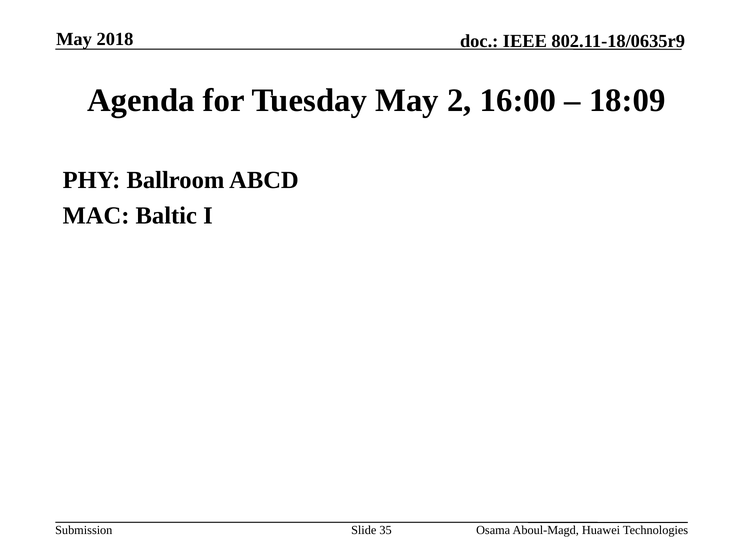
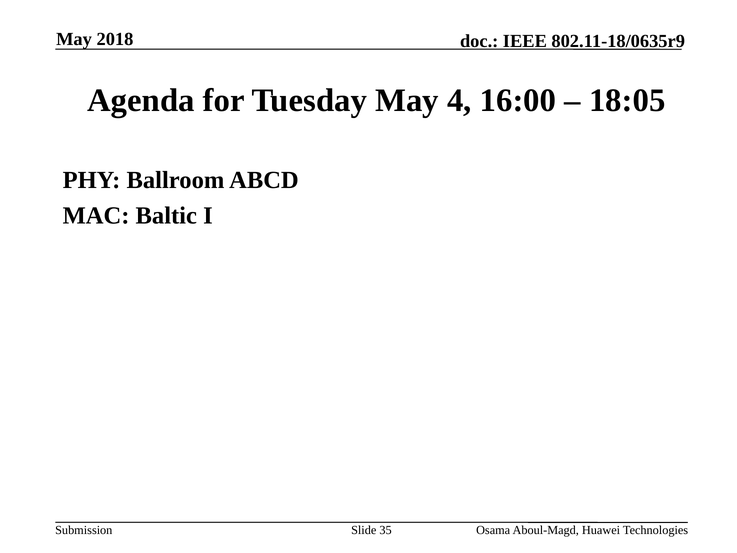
2: 2 -> 4 (459, 100)
18:09: 18:09 -> 18:05 (627, 100)
